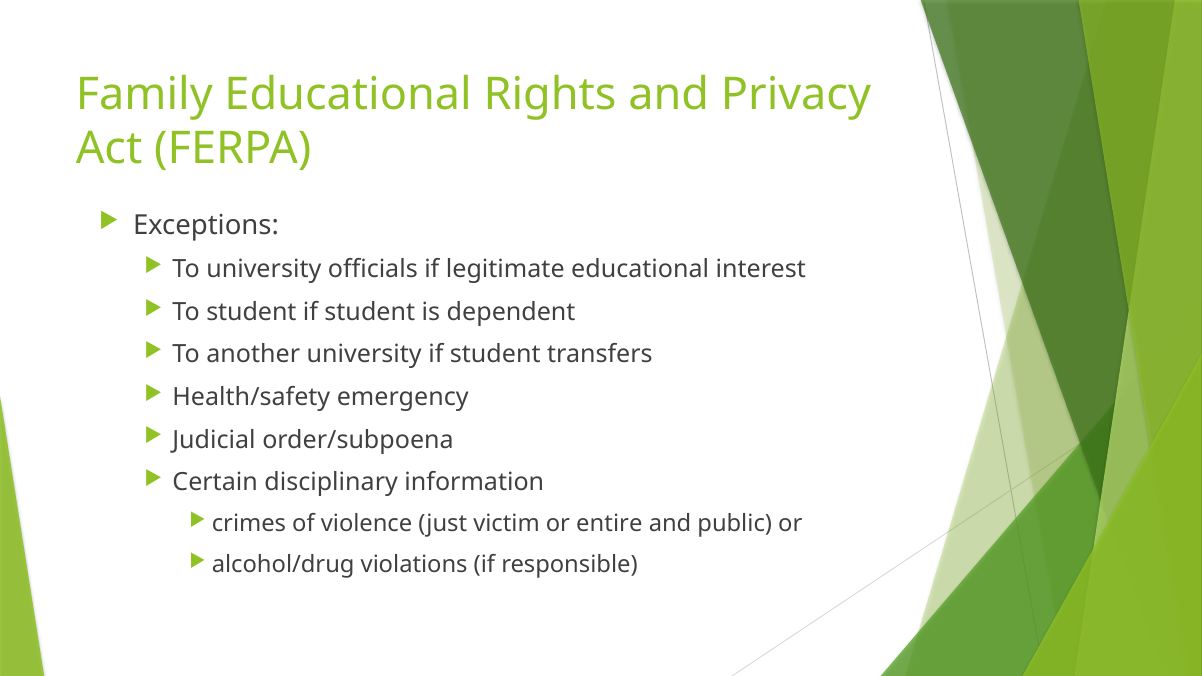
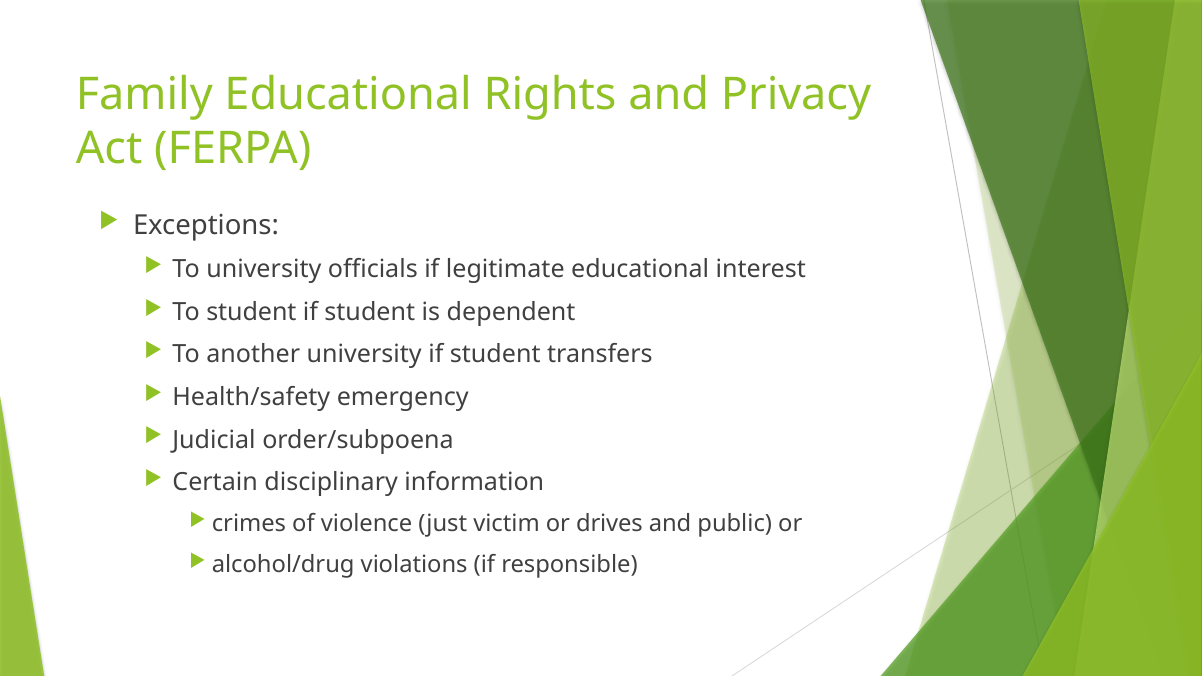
entire: entire -> drives (609, 524)
